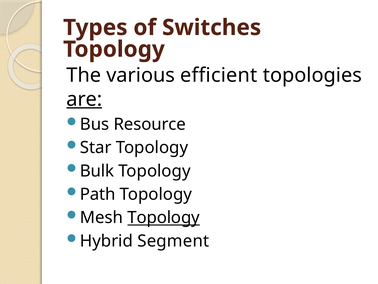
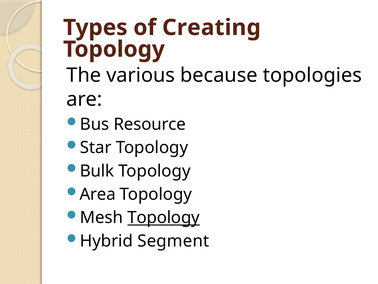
Switches: Switches -> Creating (211, 28)
efficient: efficient -> because (219, 75)
are underline: present -> none (84, 99)
Path: Path -> Area (98, 194)
